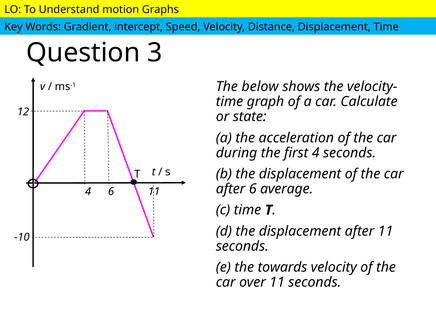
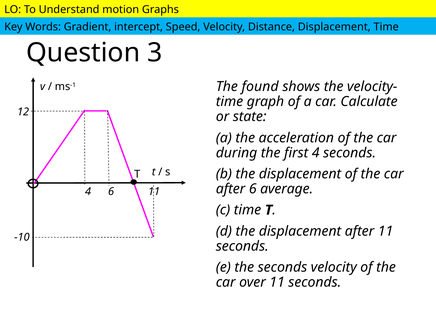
below: below -> found (260, 87)
the towards: towards -> seconds (282, 267)
